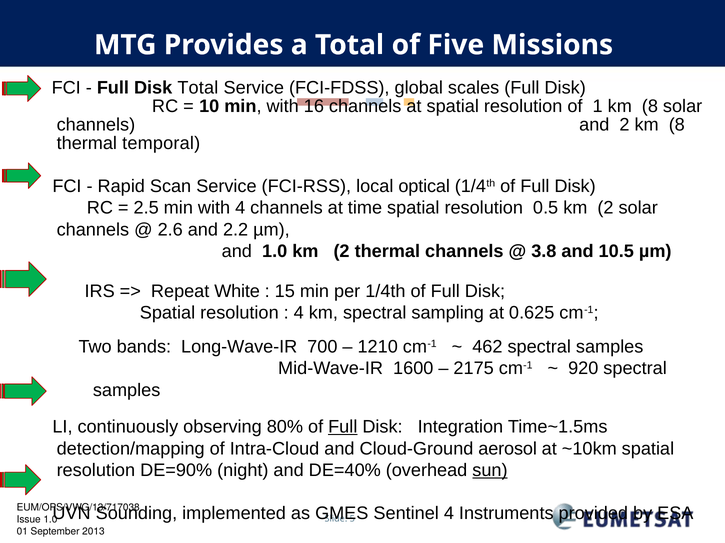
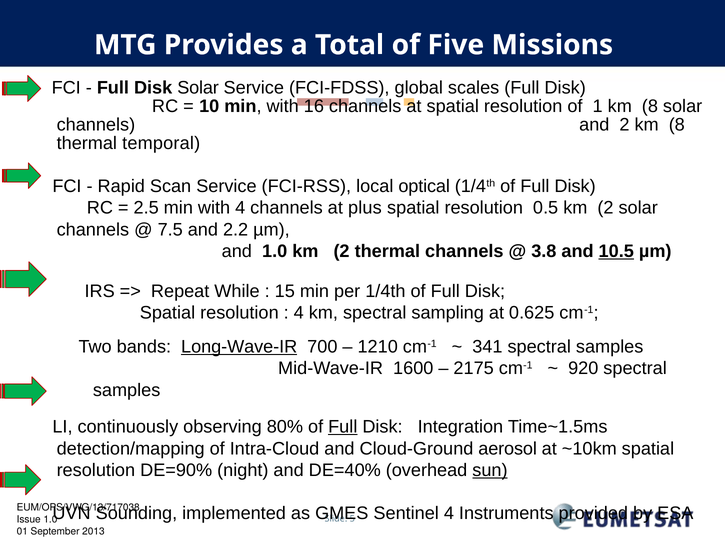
Disk Total: Total -> Solar (198, 88)
time: time -> plus (365, 208)
2.6: 2.6 -> 7.5 (170, 230)
10.5 underline: none -> present (616, 252)
White: White -> While (237, 291)
Long-Wave-IR underline: none -> present (239, 347)
462: 462 -> 341 (487, 347)
